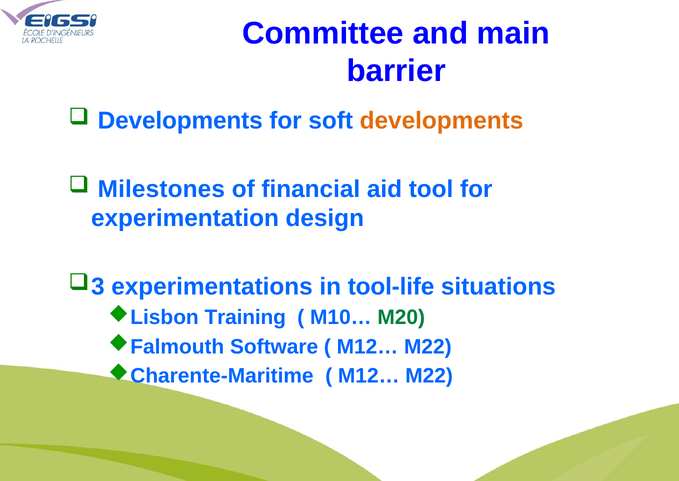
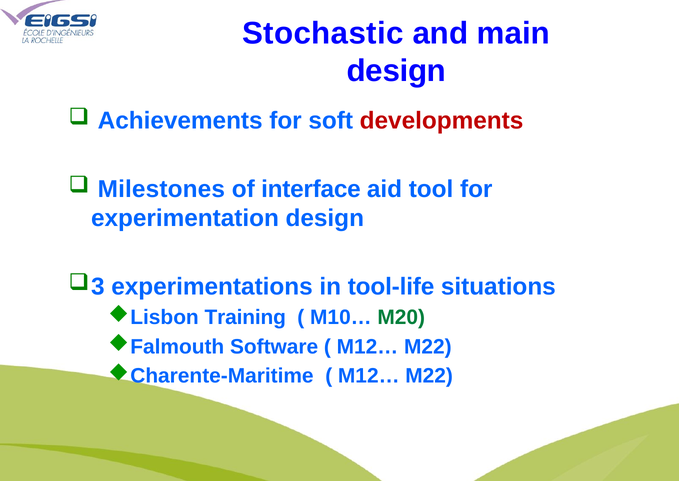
Committee: Committee -> Stochastic (323, 33)
barrier: barrier -> design (396, 71)
Developments: Developments -> Achievements (180, 121)
developments colour: orange -> red (442, 121)
financial: financial -> interface (311, 189)
